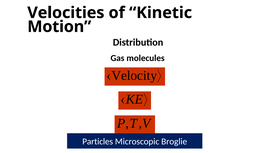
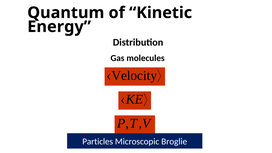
Velocities: Velocities -> Quantum (66, 13)
Motion: Motion -> Energy (59, 27)
